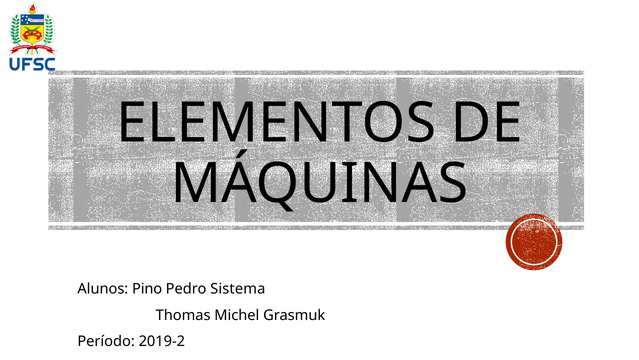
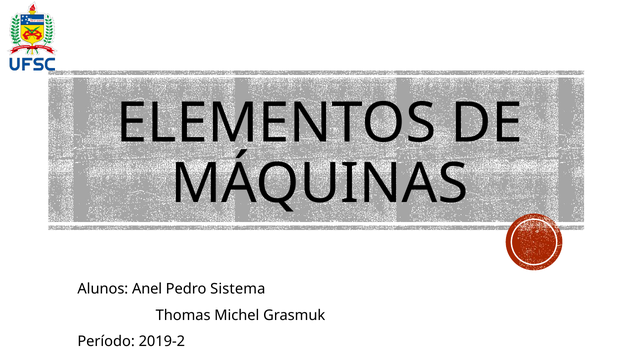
Pino: Pino -> Anel (147, 288)
